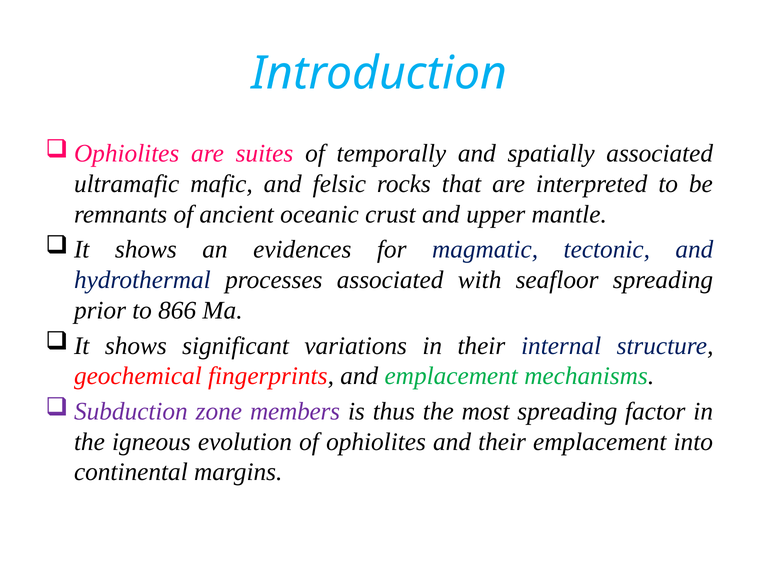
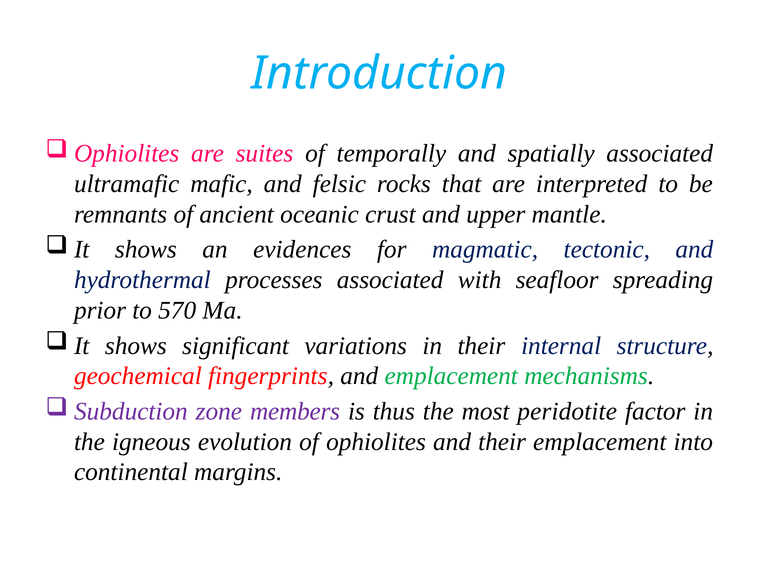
866: 866 -> 570 (177, 310)
most spreading: spreading -> peridotite (567, 412)
